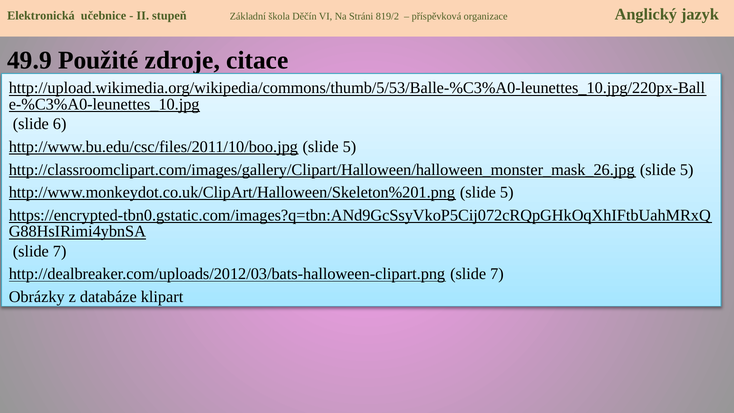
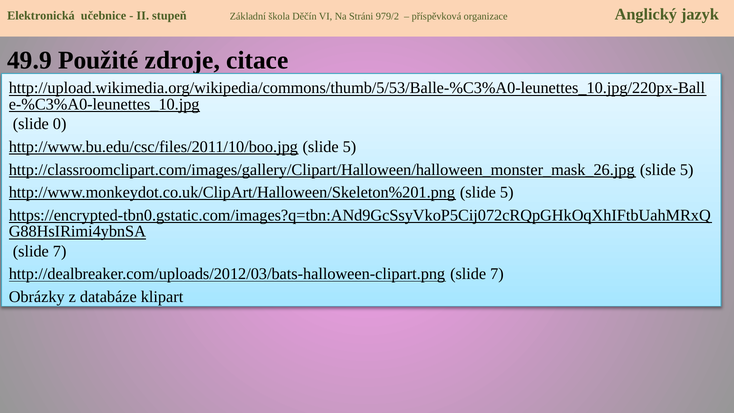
819/2: 819/2 -> 979/2 (387, 17)
6: 6 -> 0 (60, 124)
